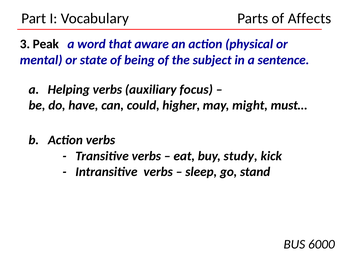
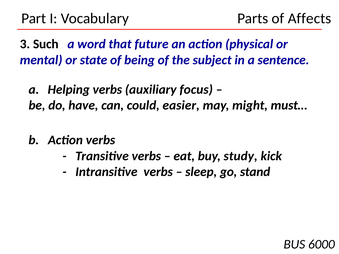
Peak: Peak -> Such (46, 44)
aware: aware -> future (152, 44)
higher: higher -> easier (181, 105)
